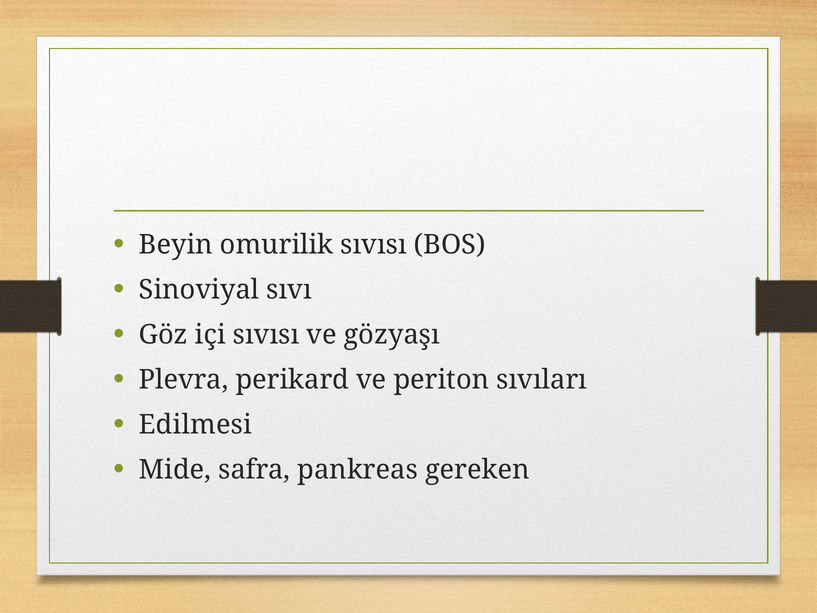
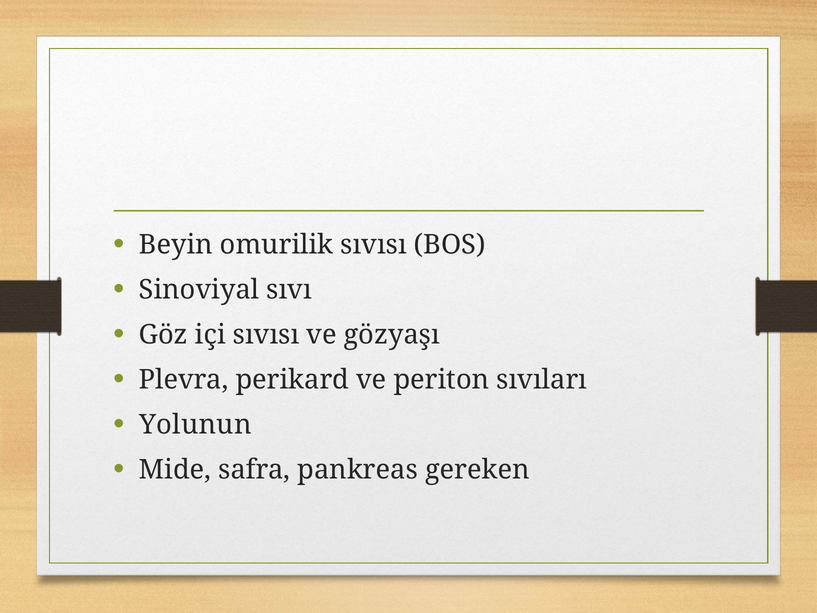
Edilmesi: Edilmesi -> Yolunun (195, 425)
